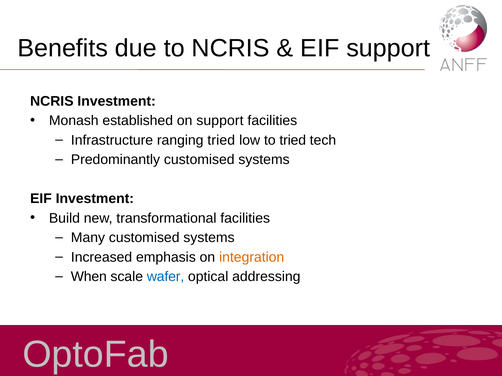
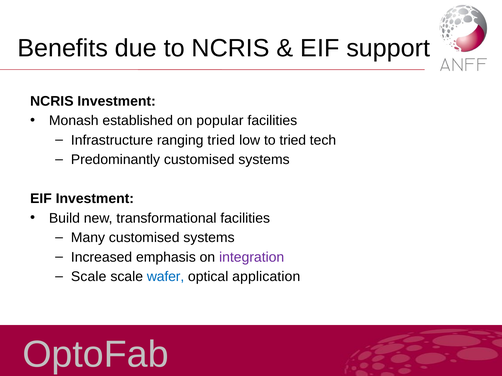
on support: support -> popular (220, 121)
integration colour: orange -> purple (252, 257)
When: When -> Scale (89, 277)
addressing: addressing -> application (266, 277)
